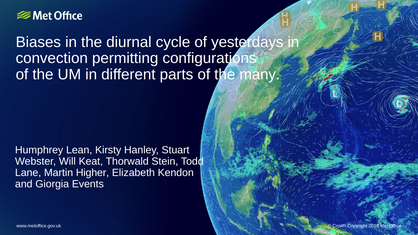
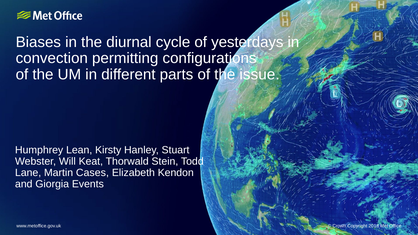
many: many -> issue (260, 75)
Higher: Higher -> Cases (92, 173)
